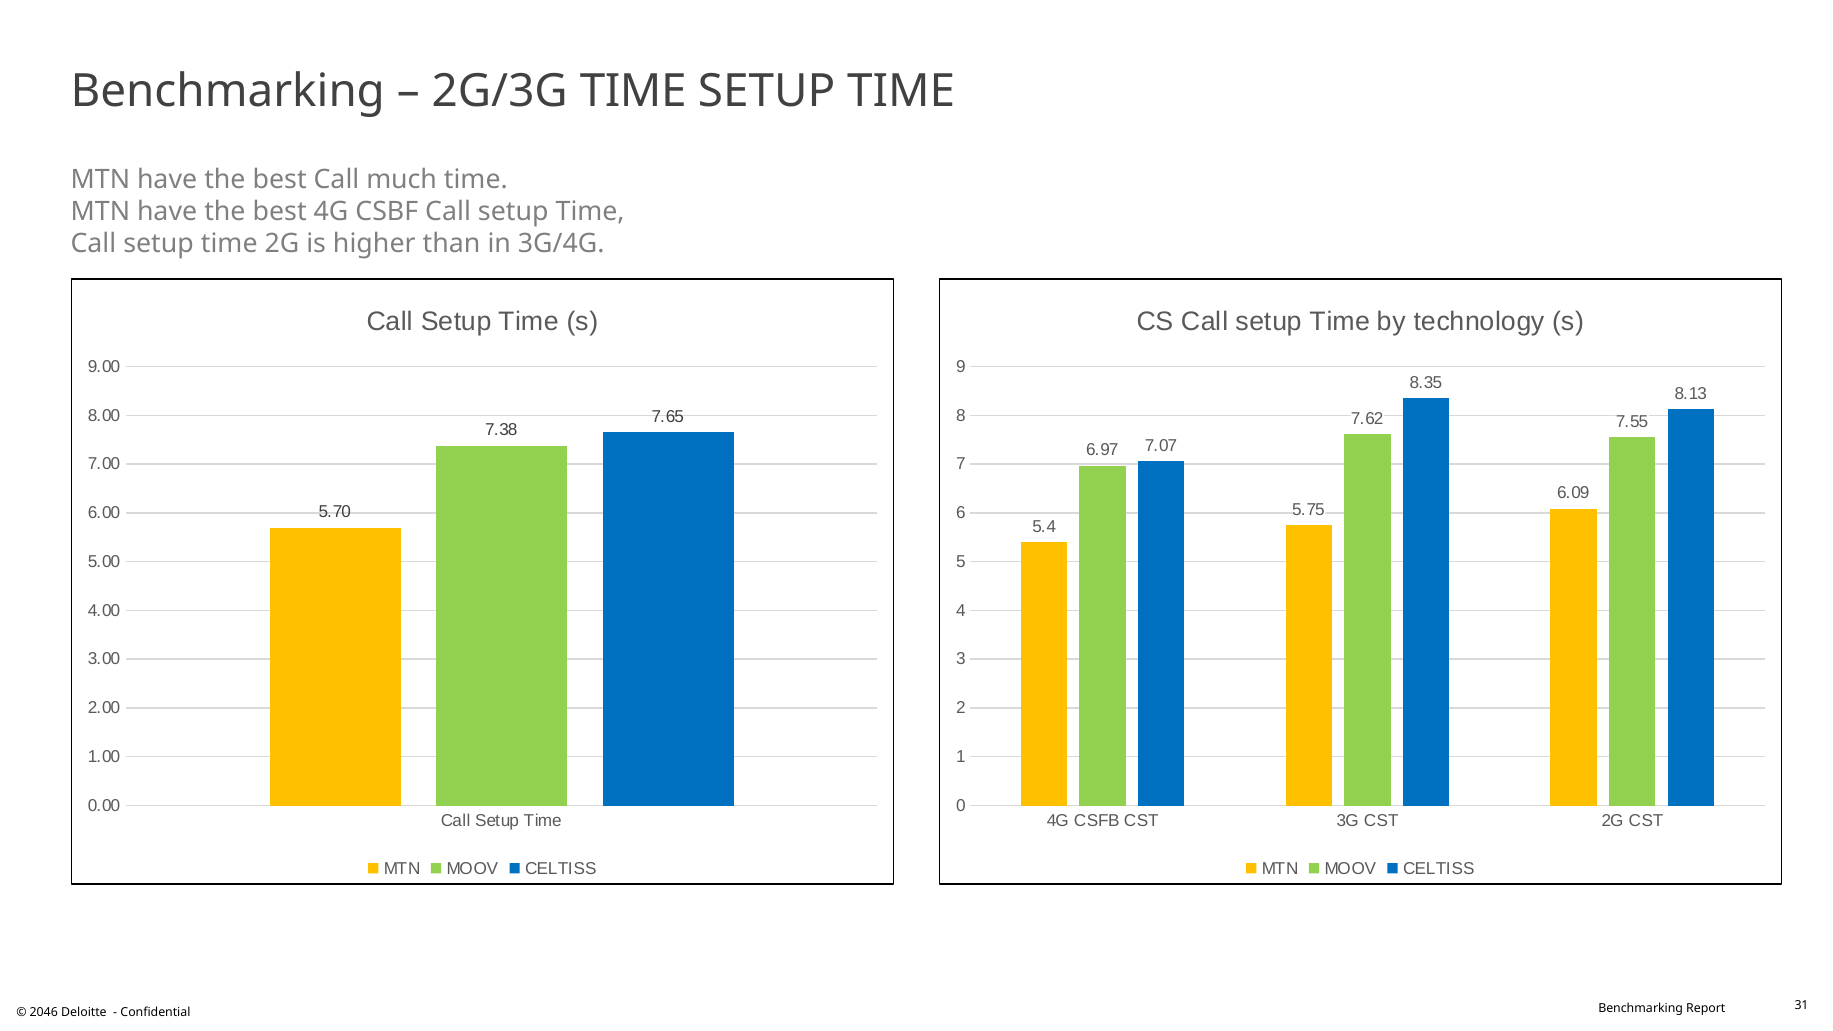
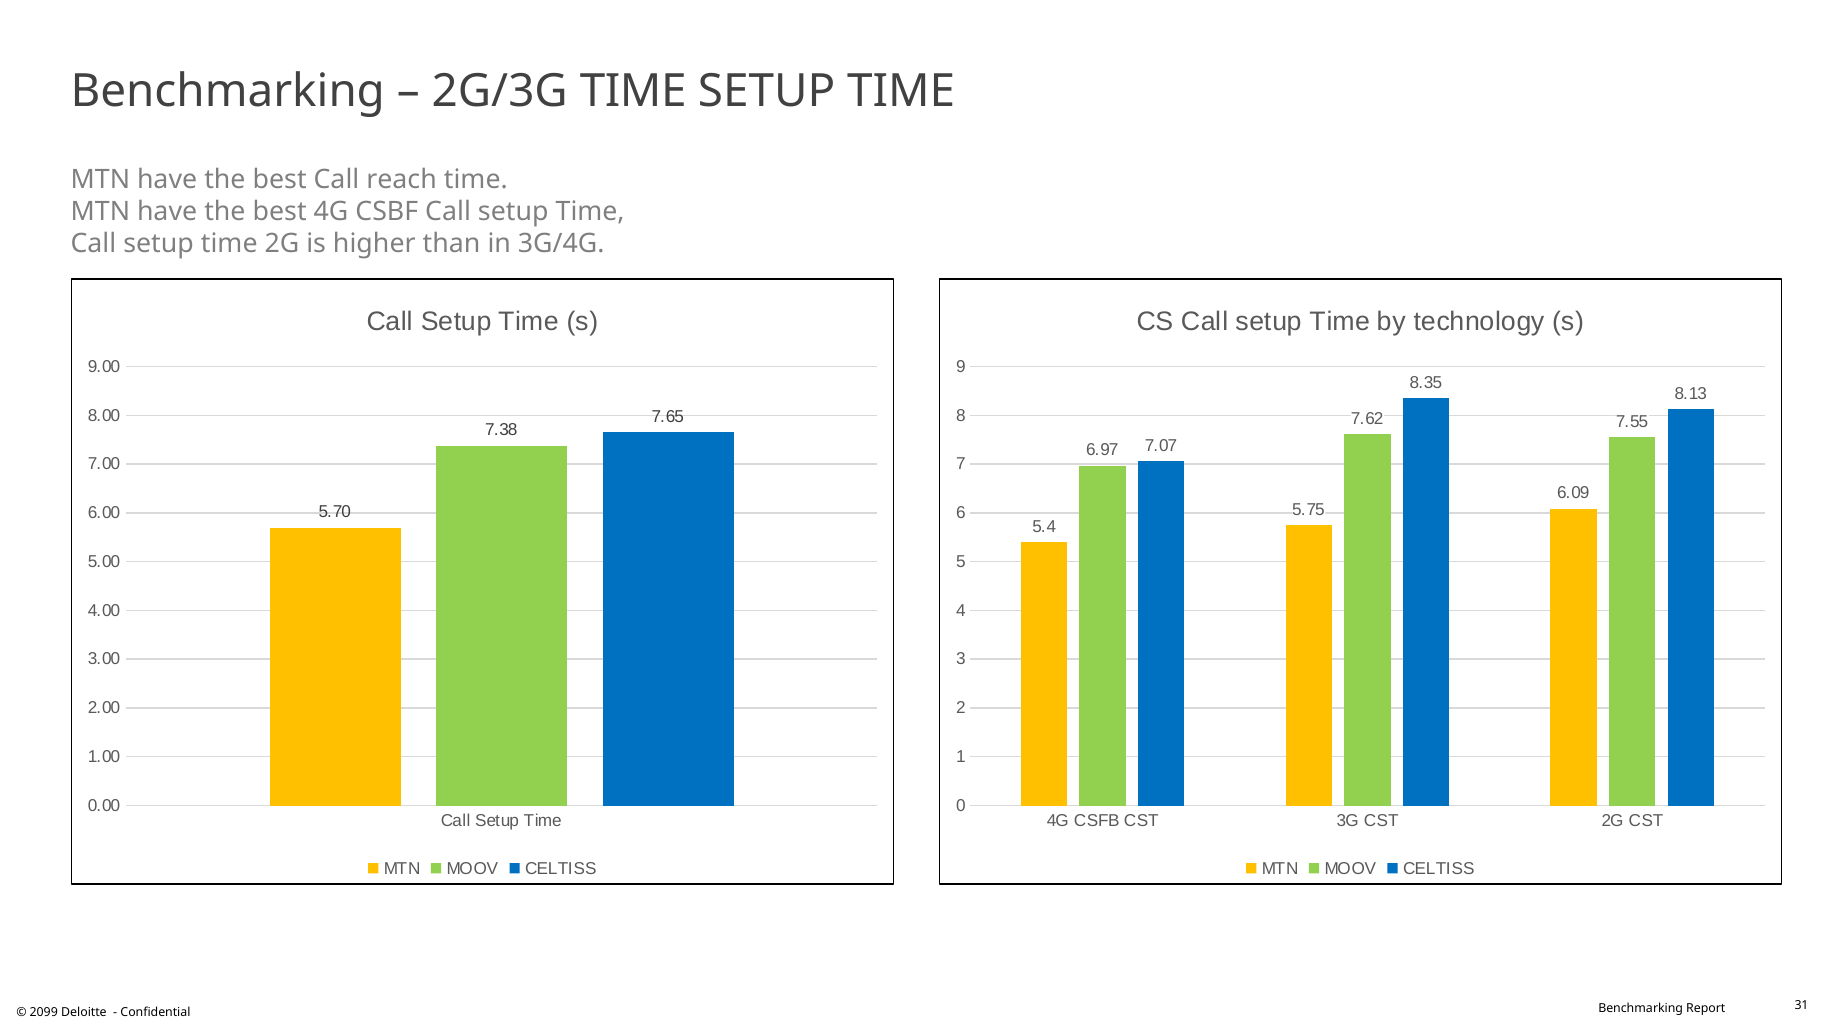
much: much -> reach (402, 179)
2046: 2046 -> 2099 (44, 1012)
